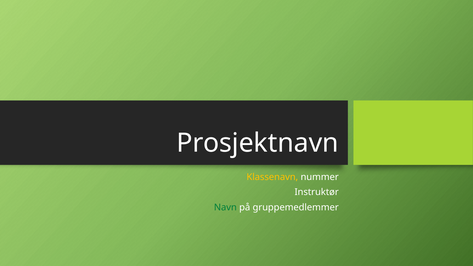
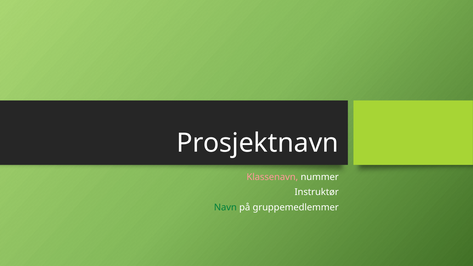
Klassenavn colour: yellow -> pink (272, 177)
